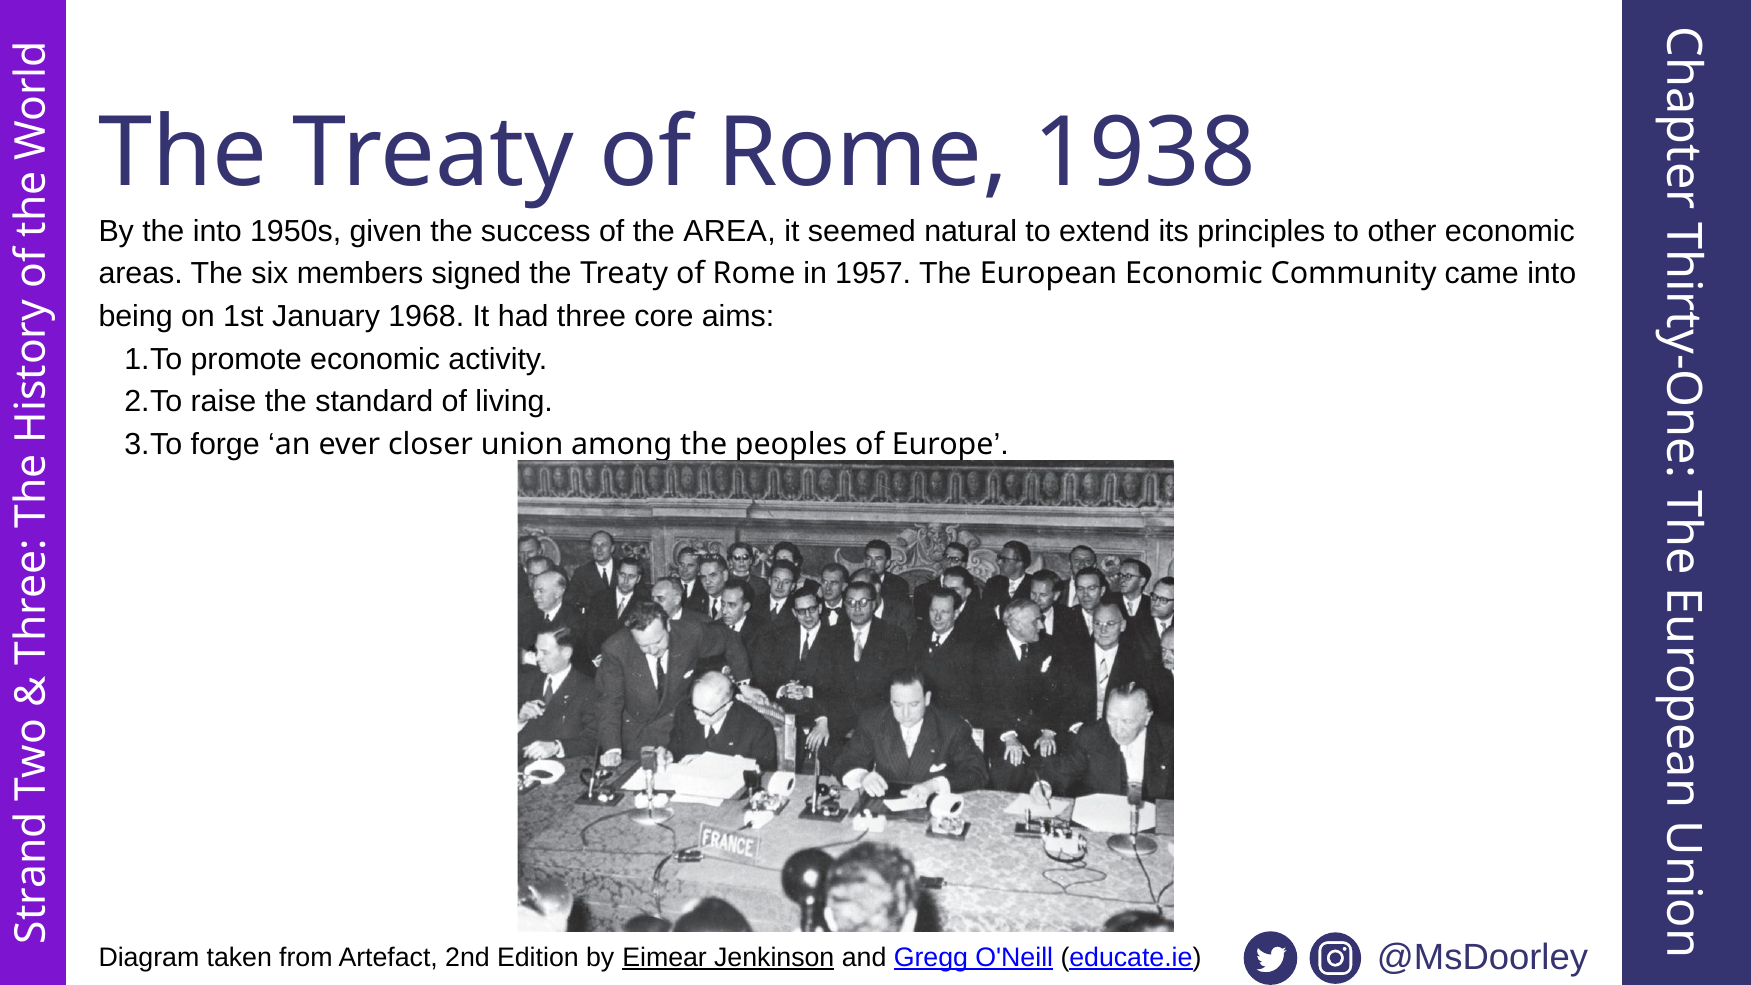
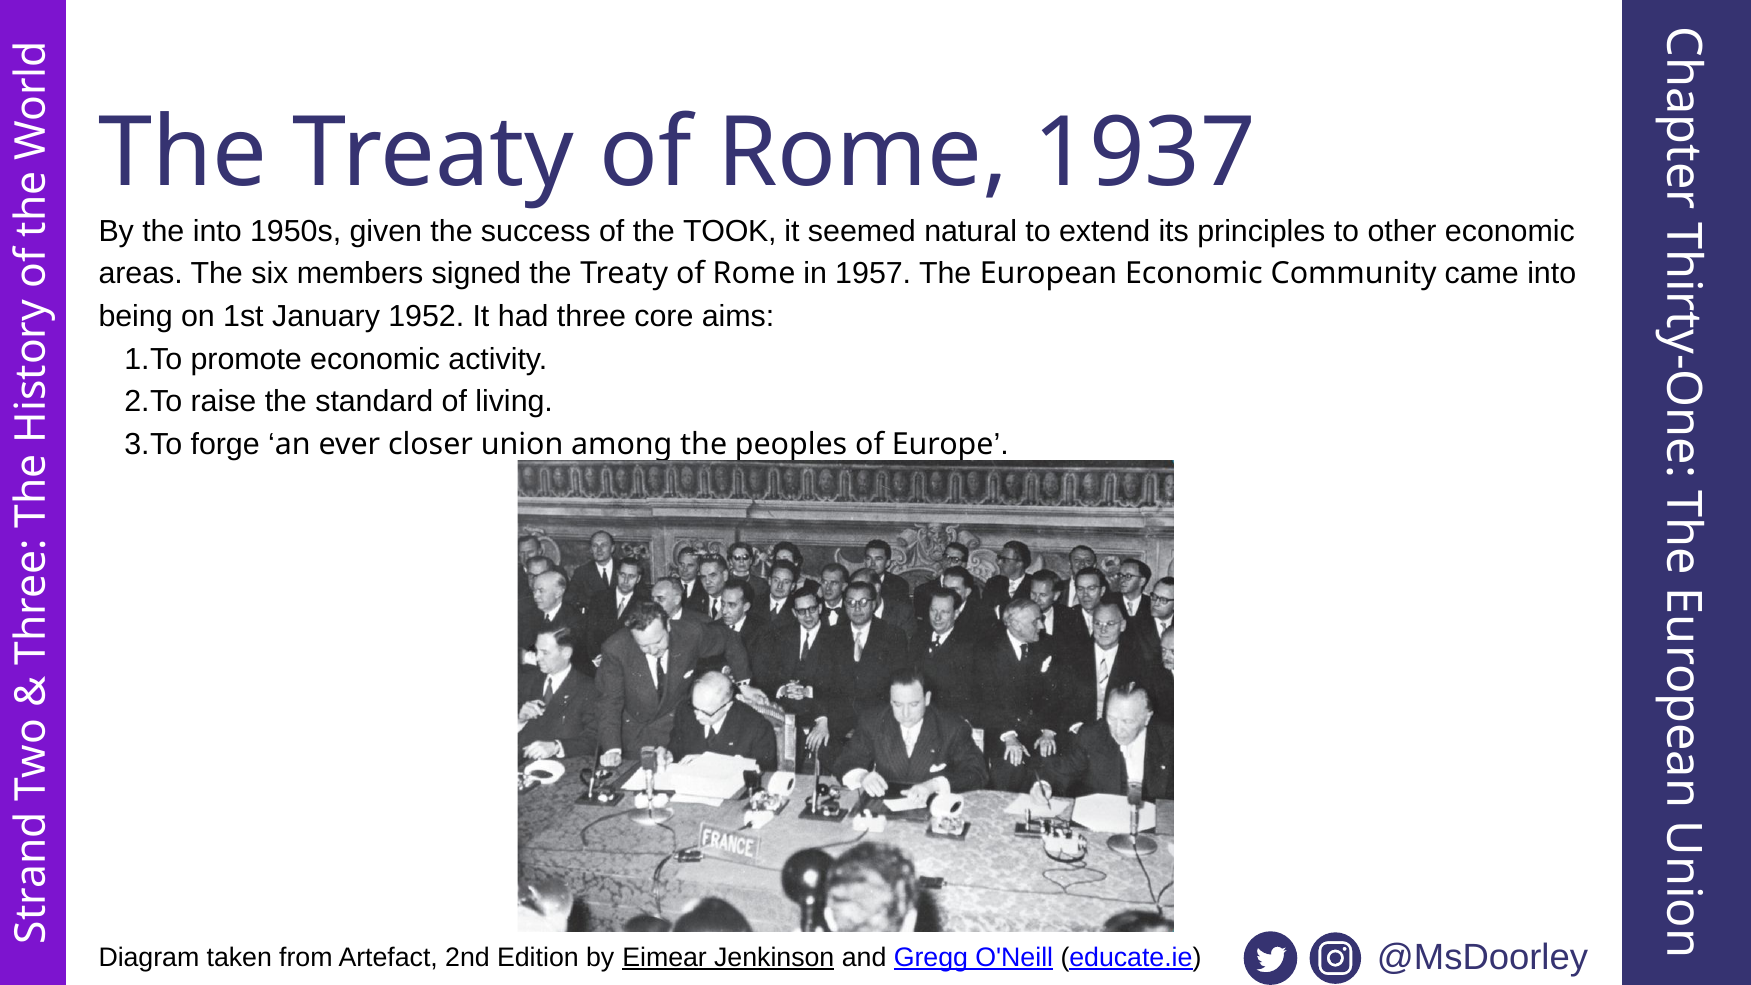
1938: 1938 -> 1937 (1145, 153)
AREA: AREA -> TOOK (730, 231)
1968: 1968 -> 1952 (426, 316)
